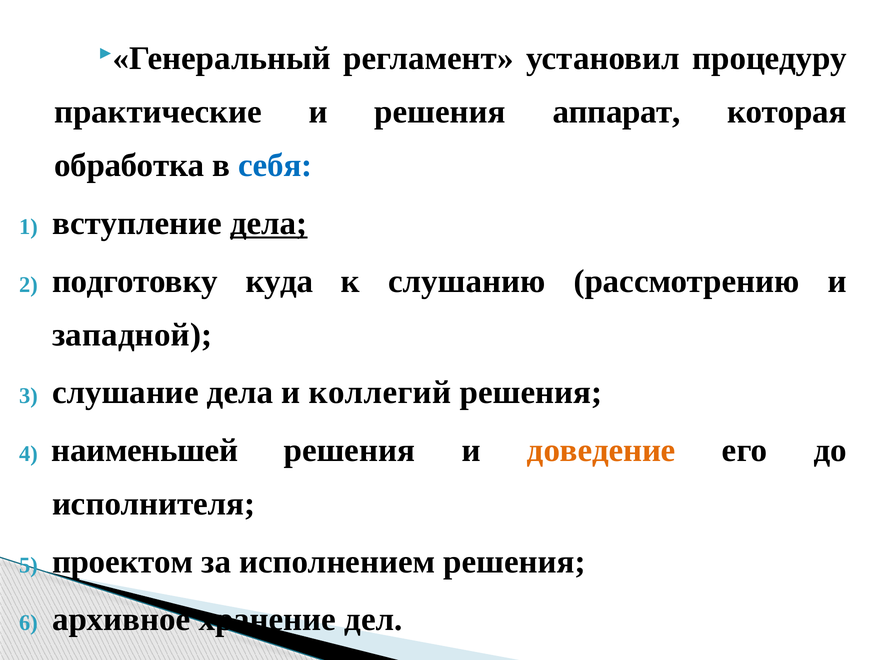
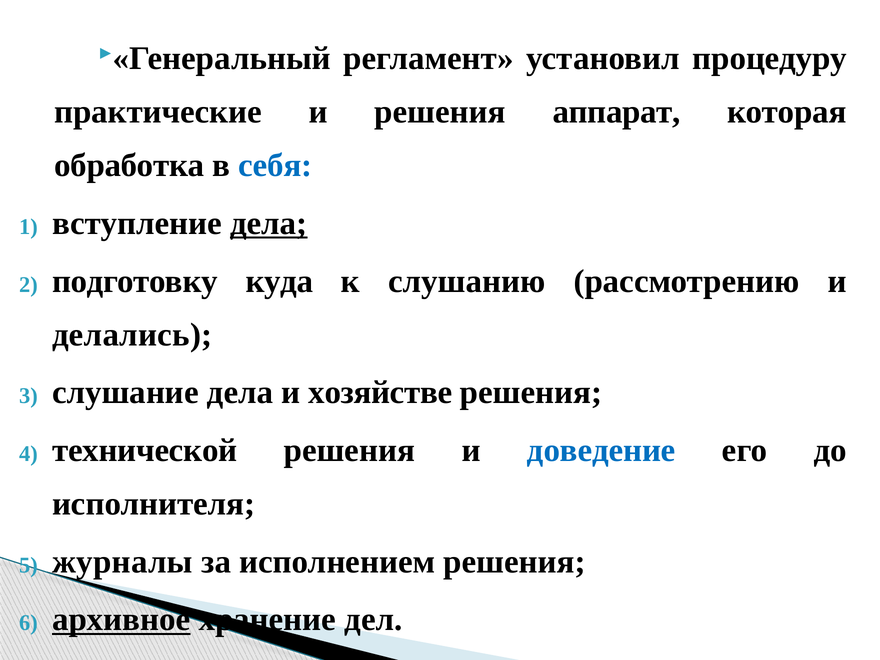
западной: западной -> делались (132, 335)
коллегий: коллегий -> хозяйстве (380, 393)
наименьшей: наименьшей -> технической (145, 450)
доведение colour: orange -> blue (601, 450)
проектом: проектом -> журналы (122, 562)
архивное underline: none -> present (121, 620)
